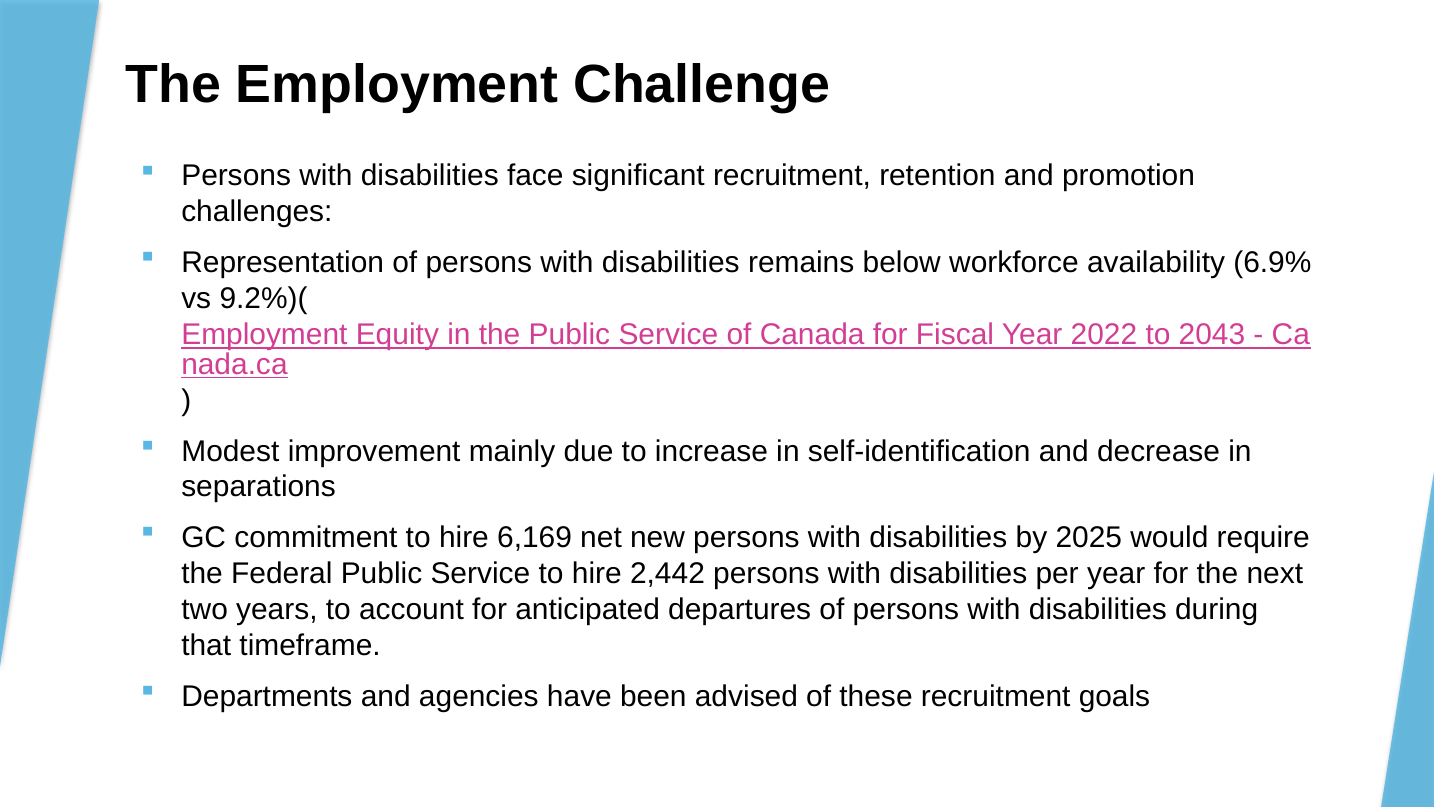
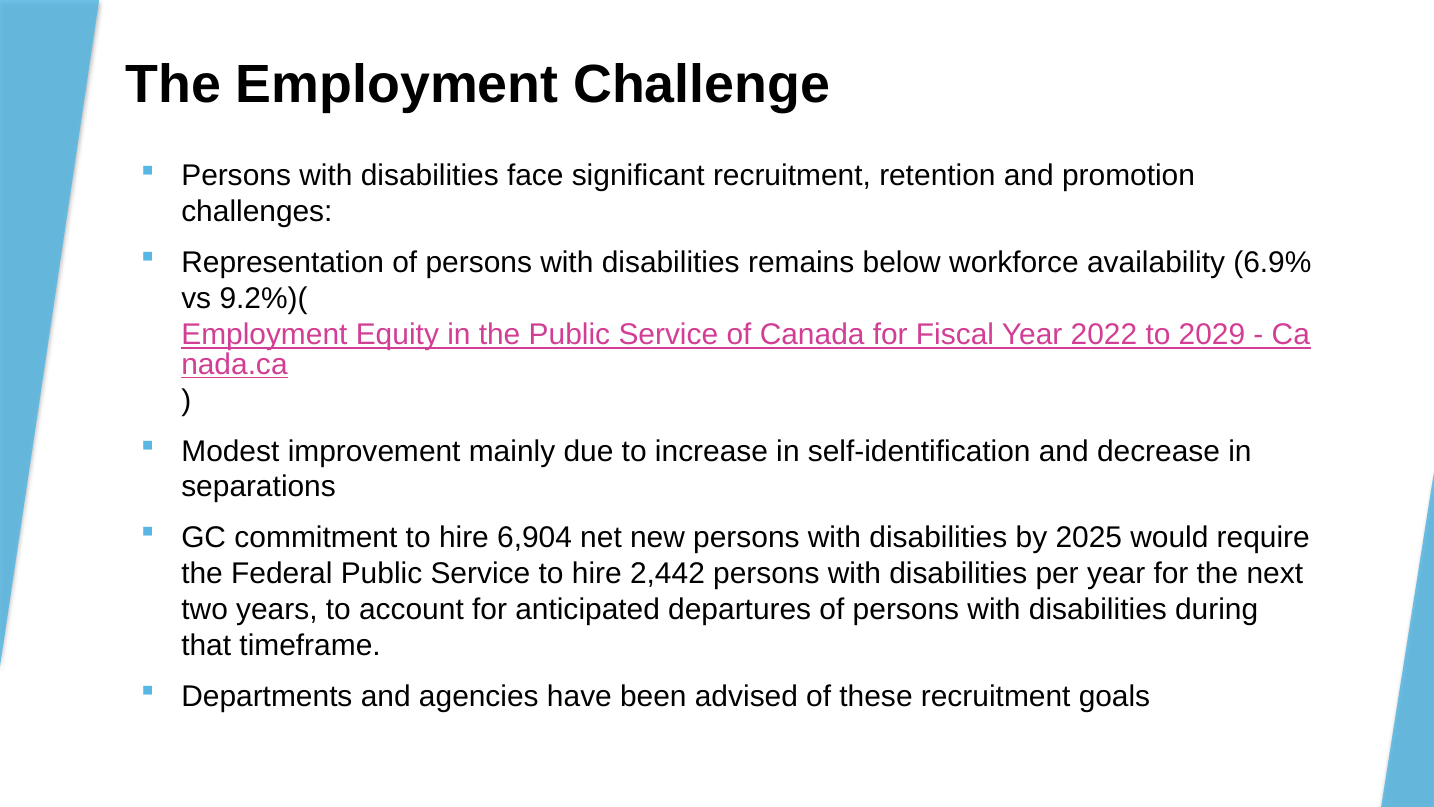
2043: 2043 -> 2029 (1212, 334)
6,169: 6,169 -> 6,904 (535, 538)
